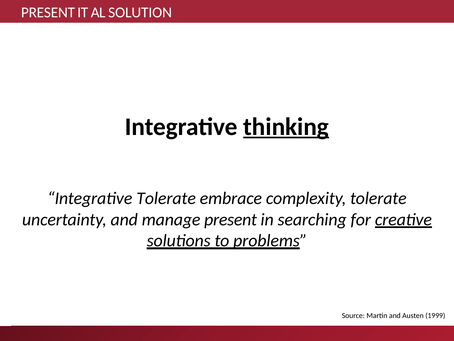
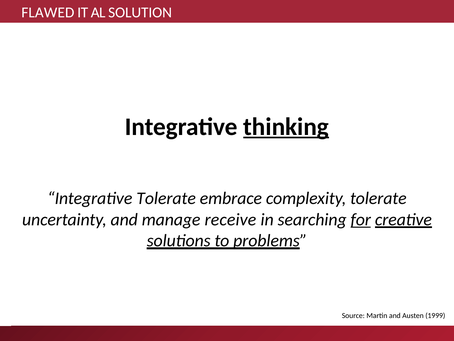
PRESENT: PRESENT -> FLAWED (48, 12)
manage present: present -> receive (230, 219)
for underline: none -> present (361, 219)
